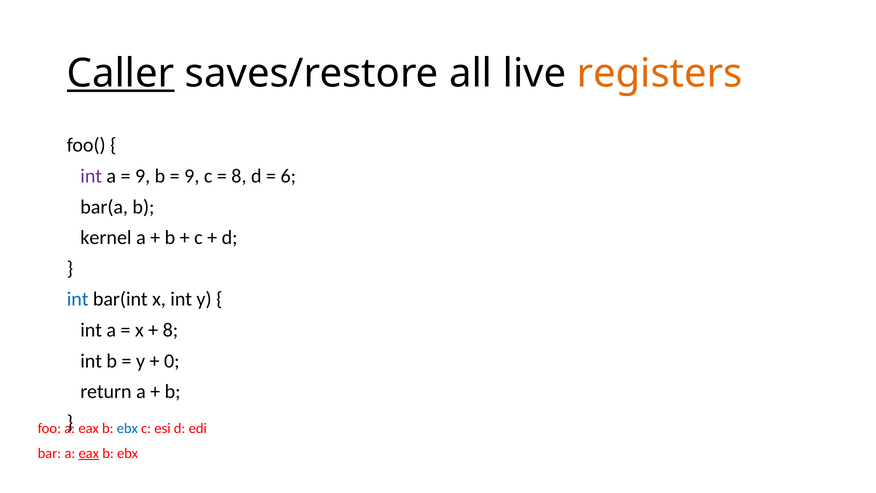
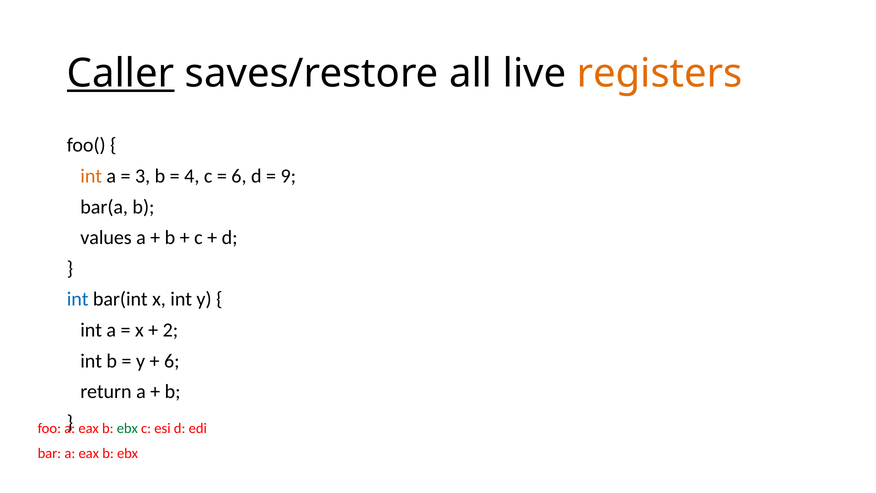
int colour: purple -> orange (91, 176)
9: 9 -> 3 (143, 176)
9: 9 -> 4 (192, 176)
8: 8 -> 6 (239, 176)
6: 6 -> 9 (288, 176)
kernel: kernel -> values (106, 238)
8: 8 -> 2 (170, 330)
0: 0 -> 6 (172, 361)
ebx colour: blue -> green (127, 428)
eax underline: present -> none (89, 453)
